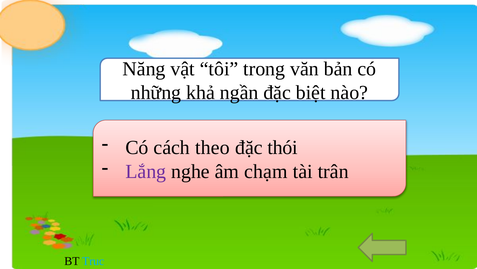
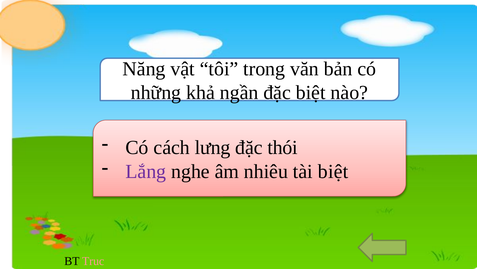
theo: theo -> lưng (213, 147)
chạm: chạm -> nhiêu (266, 171)
tài trân: trân -> biệt (333, 171)
Truc colour: light blue -> pink (93, 261)
